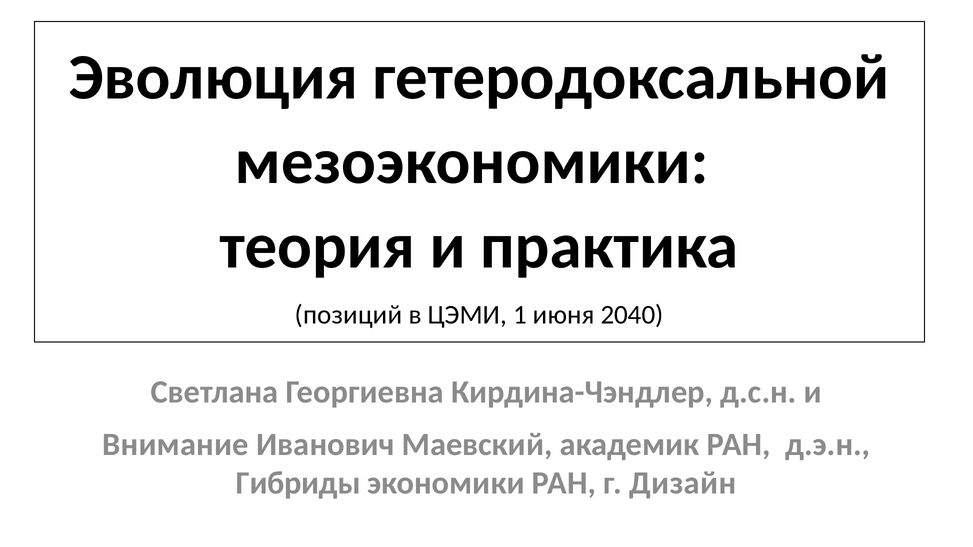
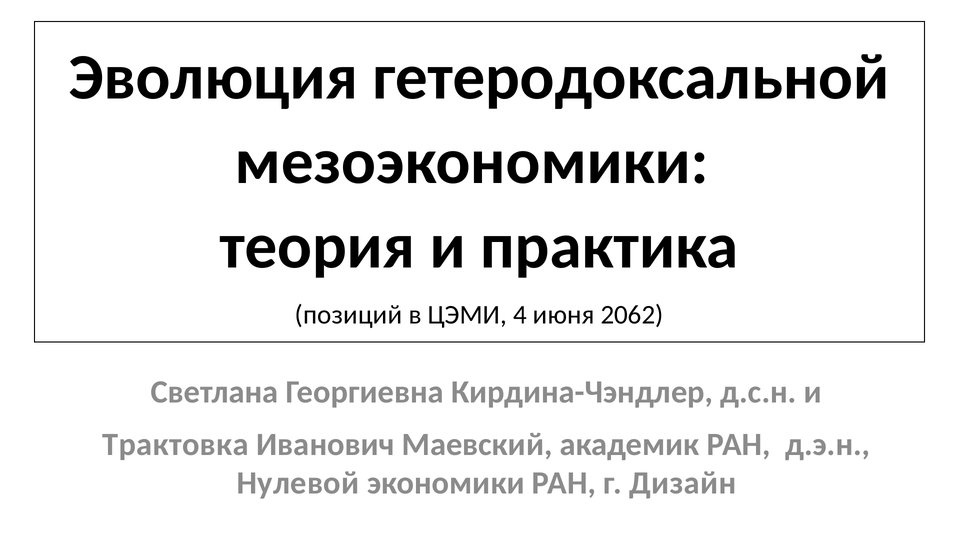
1: 1 -> 4 (520, 315)
2040: 2040 -> 2062 (632, 315)
Внимание: Внимание -> Трактовка (175, 445)
Гибриды: Гибриды -> Нулевой (298, 484)
